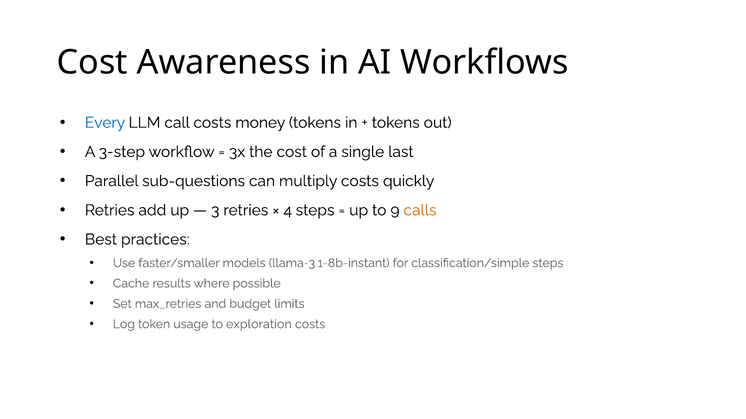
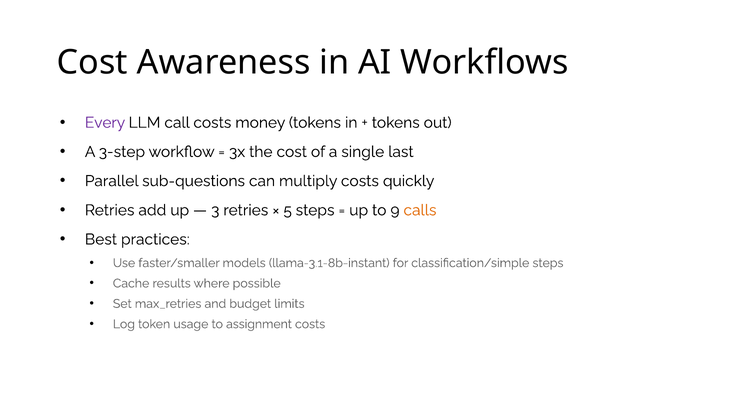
Every colour: blue -> purple (105, 123)
4: 4 -> 5 (288, 210)
exploration: exploration -> assignment (259, 325)
